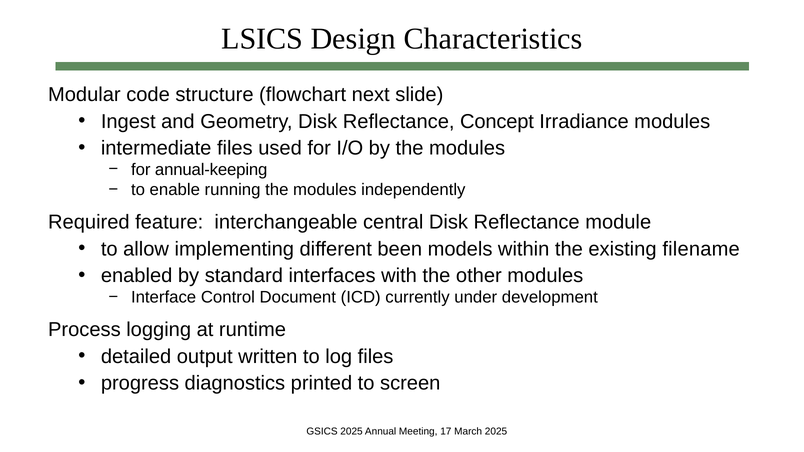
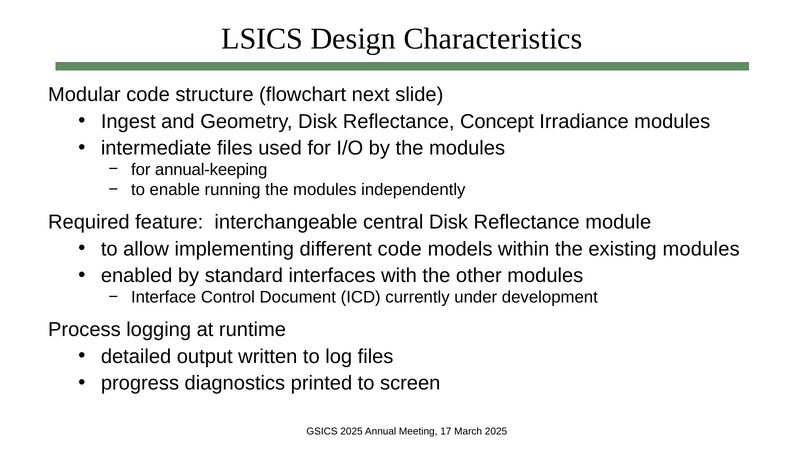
different been: been -> code (400, 249)
existing filename: filename -> modules (701, 249)
